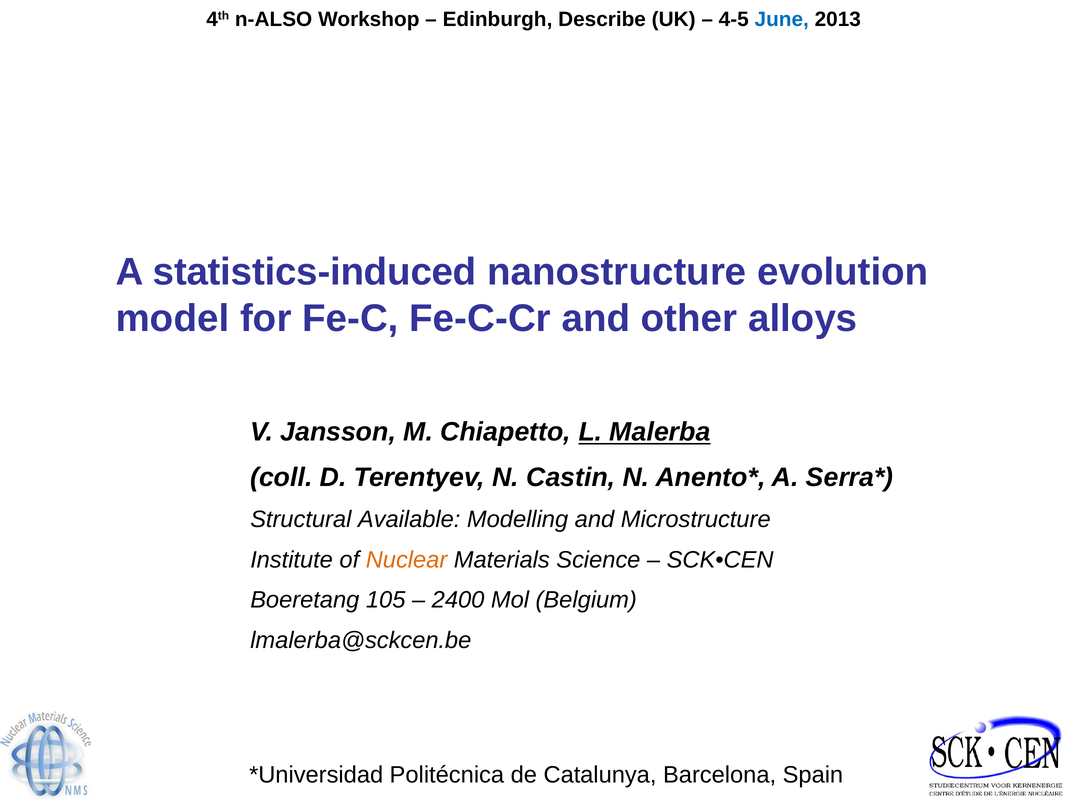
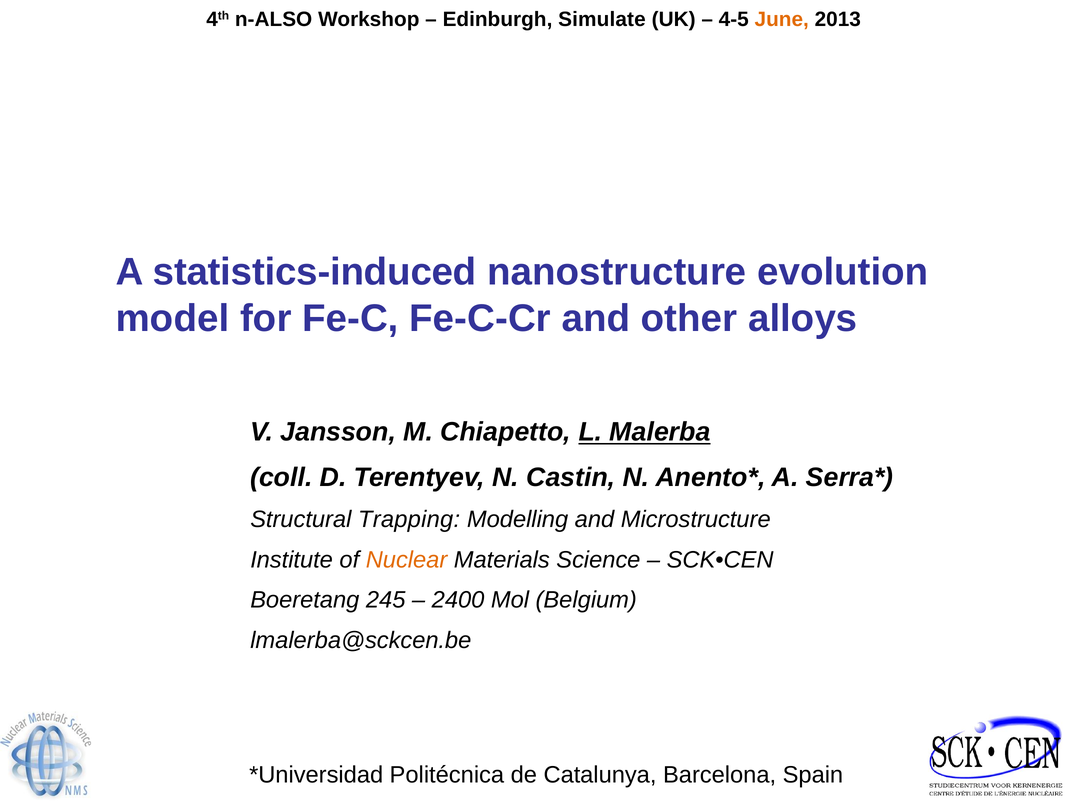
Describe: Describe -> Simulate (602, 19)
June colour: blue -> orange (782, 19)
Available: Available -> Trapping (409, 519)
105: 105 -> 245 (386, 600)
